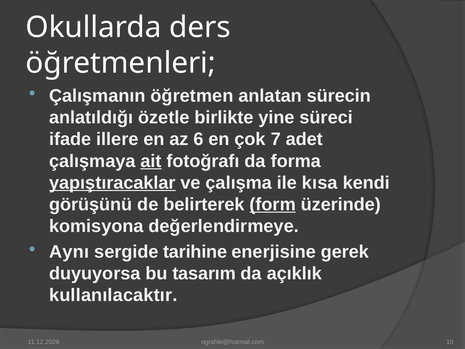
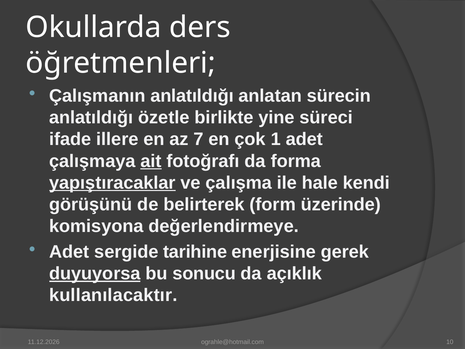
Çalışmanın öğretmen: öğretmen -> anlatıldığı (192, 96)
6: 6 -> 7 (199, 139)
7: 7 -> 1 (276, 139)
kısa: kısa -> hale (320, 183)
form underline: present -> none (273, 204)
Aynı: Aynı -> Adet (69, 252)
duyuyorsa underline: none -> present (95, 273)
tasarım: tasarım -> sonucu (204, 273)
